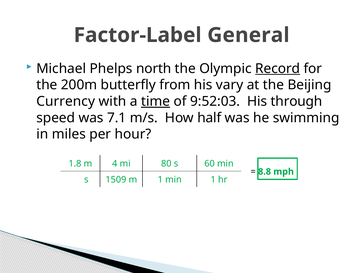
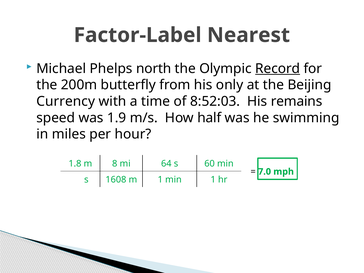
General: General -> Nearest (249, 35)
vary: vary -> only (230, 85)
time underline: present -> none (156, 101)
9:52:03: 9:52:03 -> 8:52:03 (215, 101)
through: through -> remains (297, 101)
7.1: 7.1 -> 1.9 (117, 118)
4: 4 -> 8 (115, 164)
80: 80 -> 64 (166, 164)
8.8: 8.8 -> 7.0 (265, 172)
1509: 1509 -> 1608 (116, 180)
